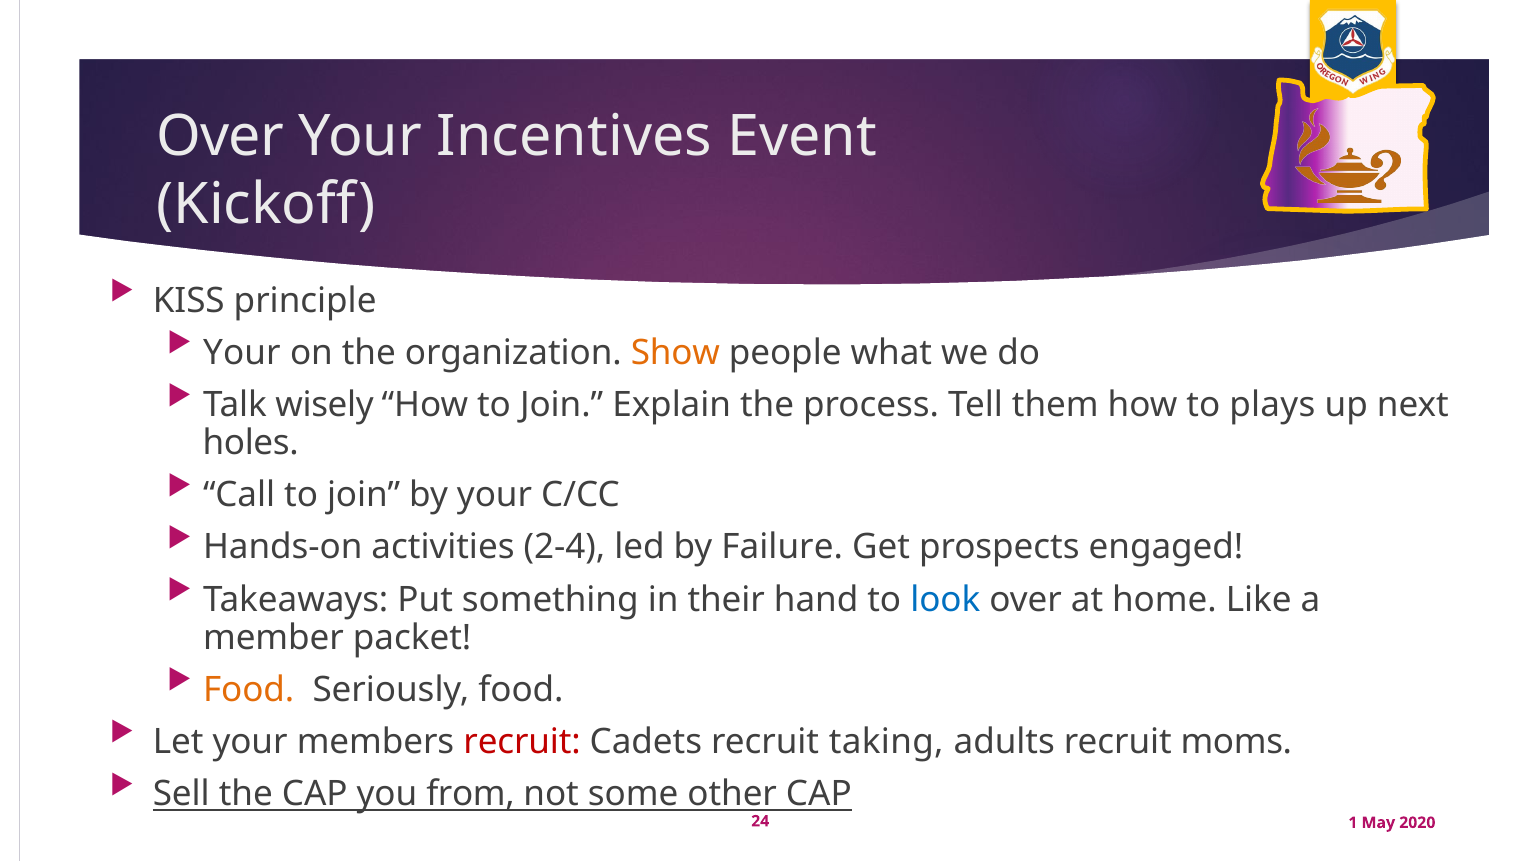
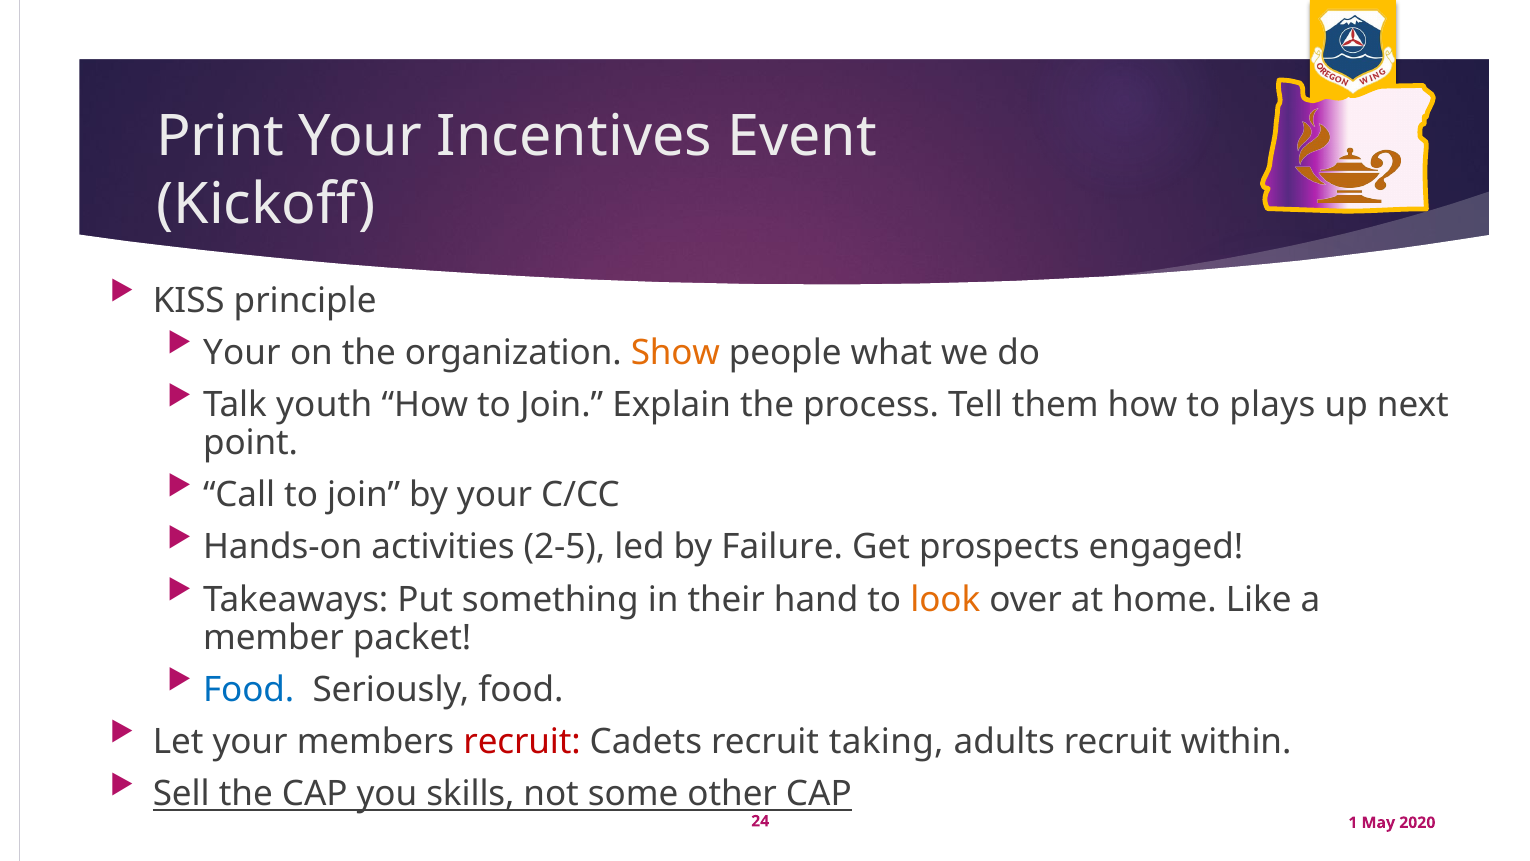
Over: Over -> Print (220, 136)
wisely: wisely -> youth (324, 405)
holes: holes -> point (251, 443)
2-4: 2-4 -> 2-5 (564, 547)
look colour: blue -> orange (945, 599)
Food colour: orange -> blue (249, 689)
moms: moms -> within (1236, 742)
from: from -> skills (470, 794)
